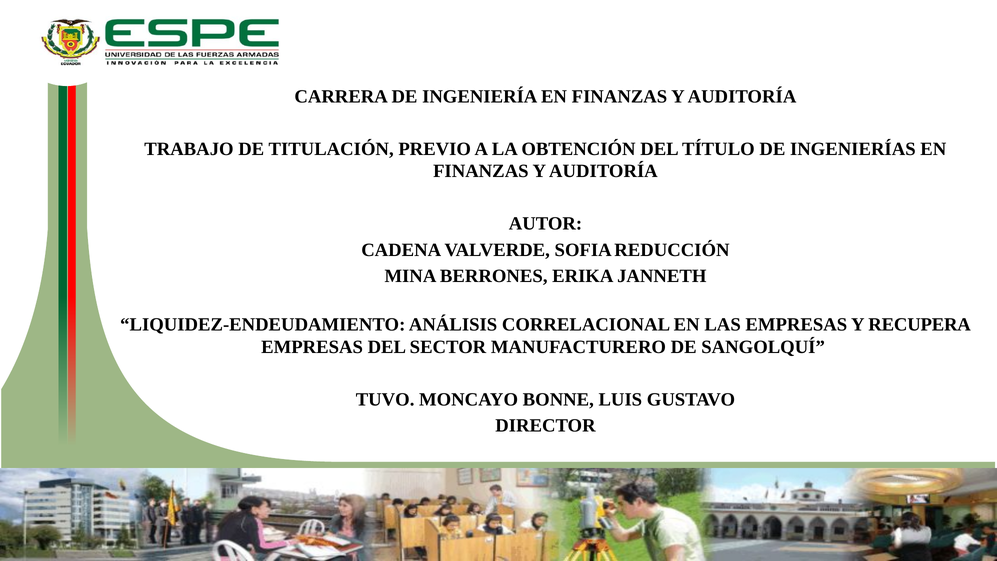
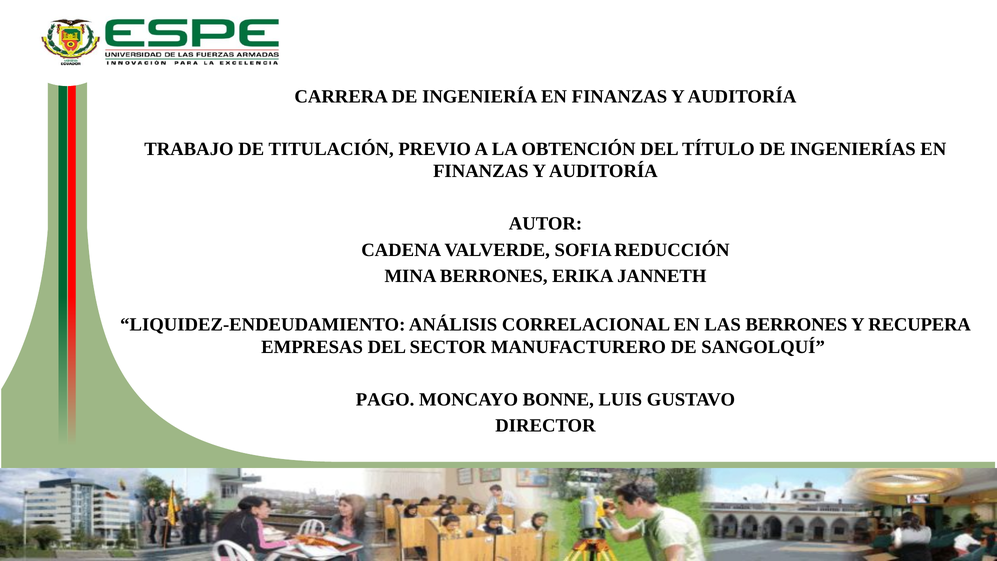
LAS EMPRESAS: EMPRESAS -> BERRONES (796, 325)
TUVO: TUVO -> PAGO (385, 399)
